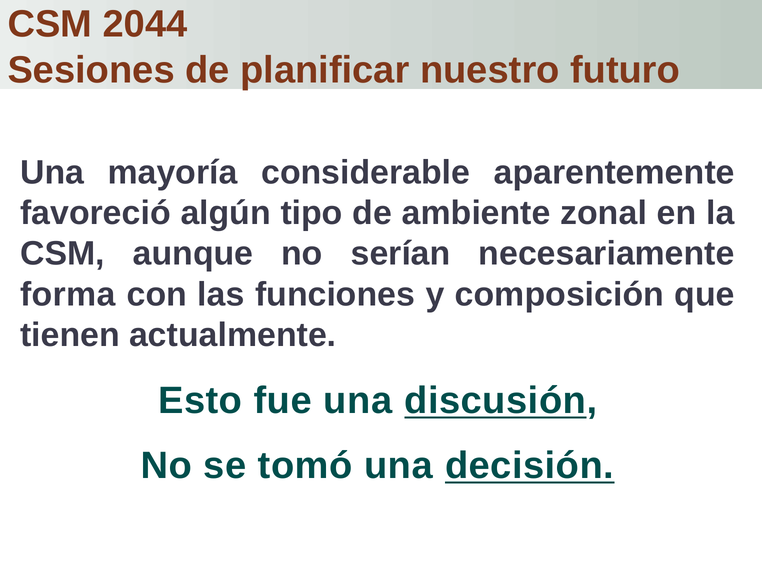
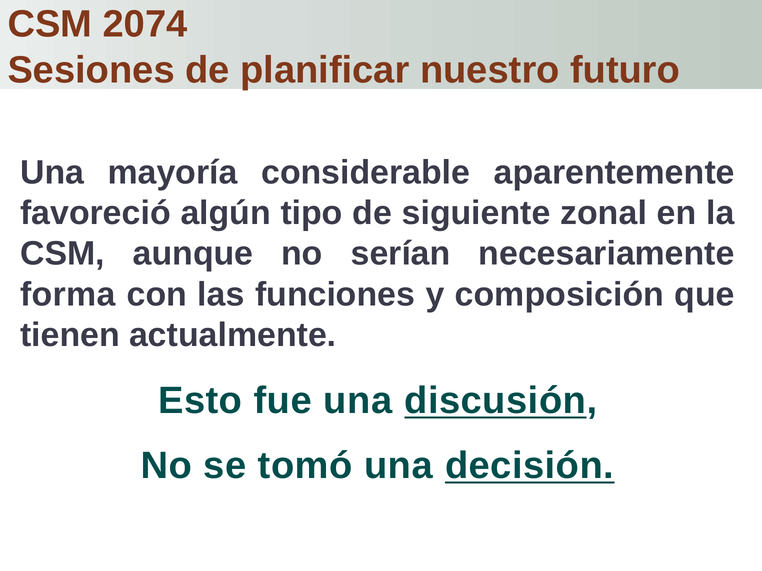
2044: 2044 -> 2074 (145, 24)
ambiente: ambiente -> siguiente (476, 213)
